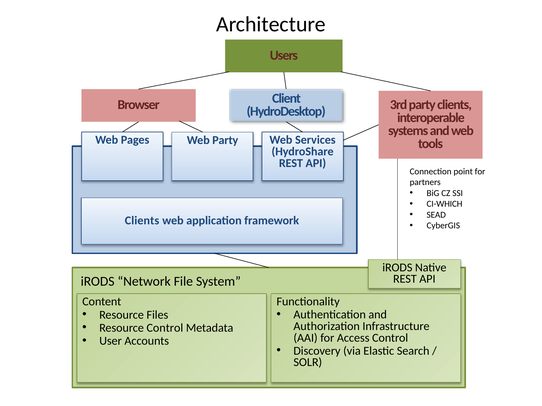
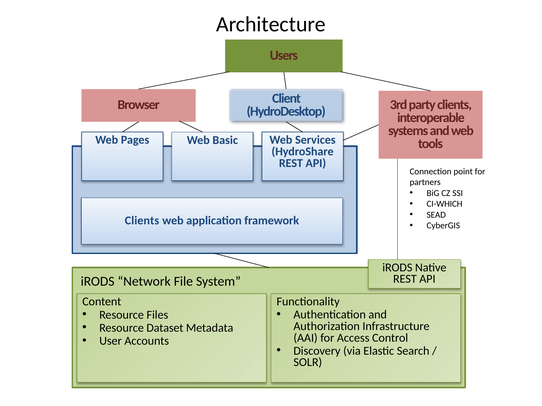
Web Party: Party -> Basic (225, 140)
Resource Control: Control -> Dataset (165, 328)
